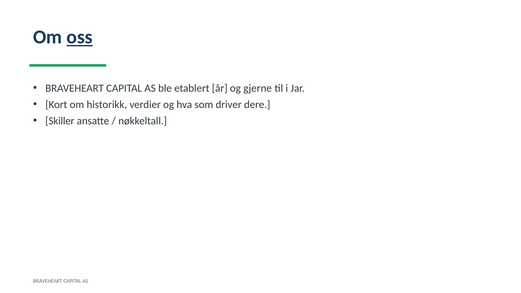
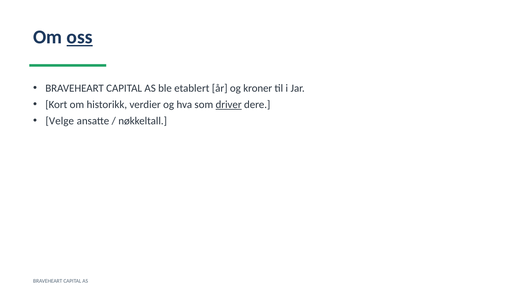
gjerne: gjerne -> kroner (258, 88)
driver underline: none -> present (229, 105)
Skiller: Skiller -> Velge (60, 121)
